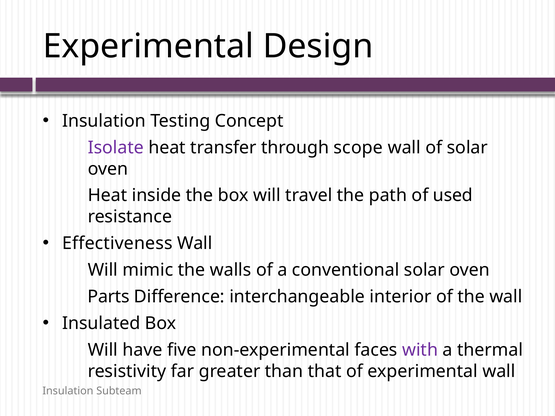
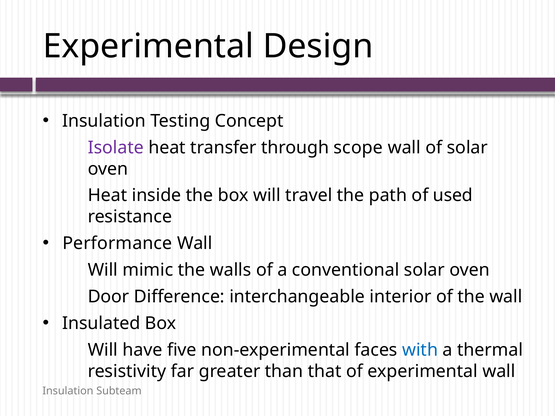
Effectiveness: Effectiveness -> Performance (117, 244)
Parts: Parts -> Door (109, 297)
with colour: purple -> blue (420, 350)
